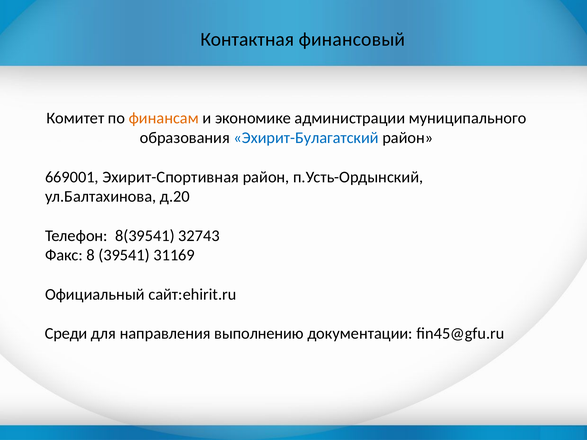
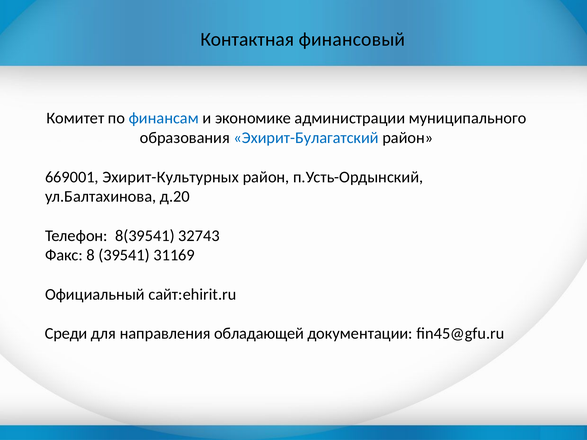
финансам colour: orange -> blue (164, 118)
Эхирит-Спортивная: Эхирит-Спортивная -> Эхирит-Культурных (171, 177)
выполнению: выполнению -> обладающей (259, 334)
